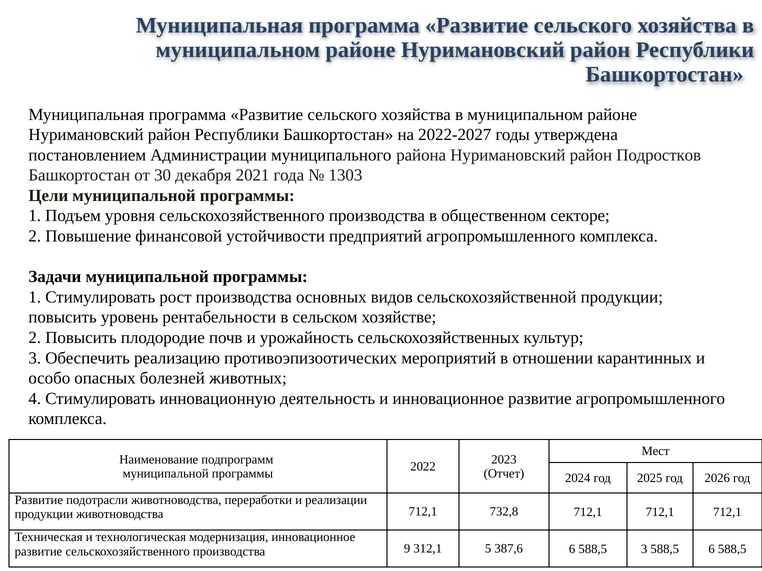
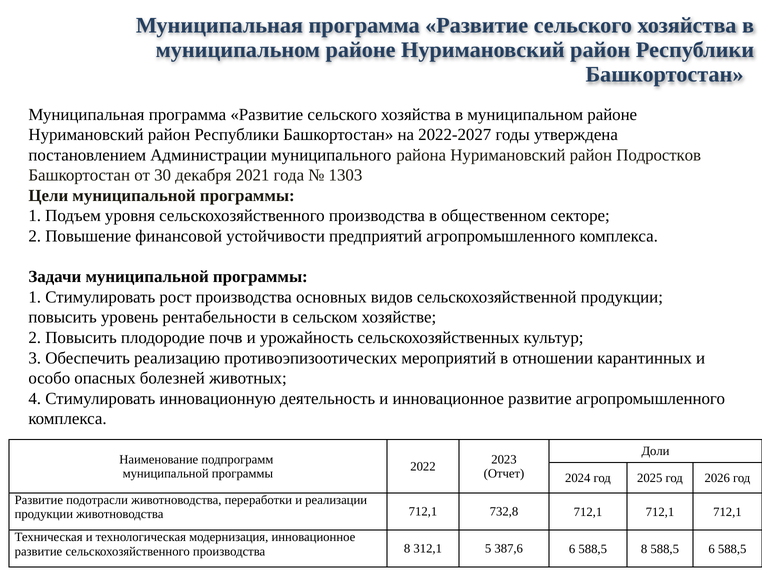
Мест: Мест -> Доли (655, 452)
производства 9: 9 -> 8 (407, 549)
588,5 3: 3 -> 8 (644, 550)
